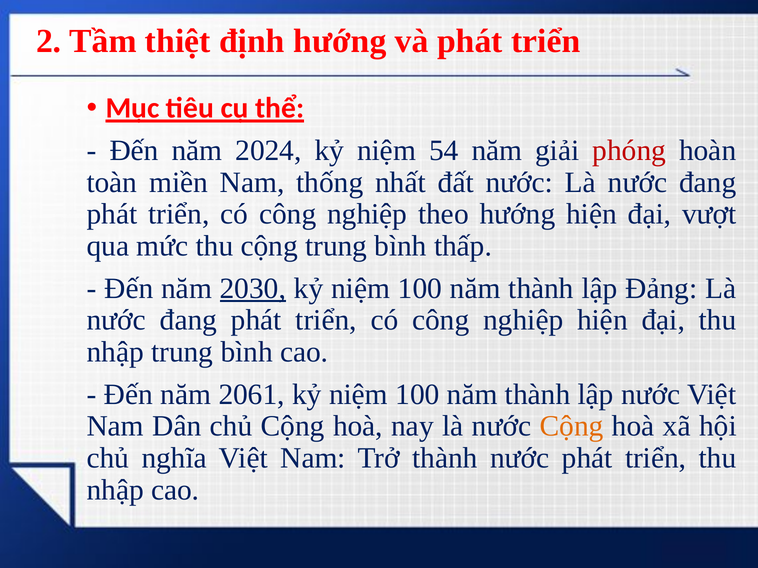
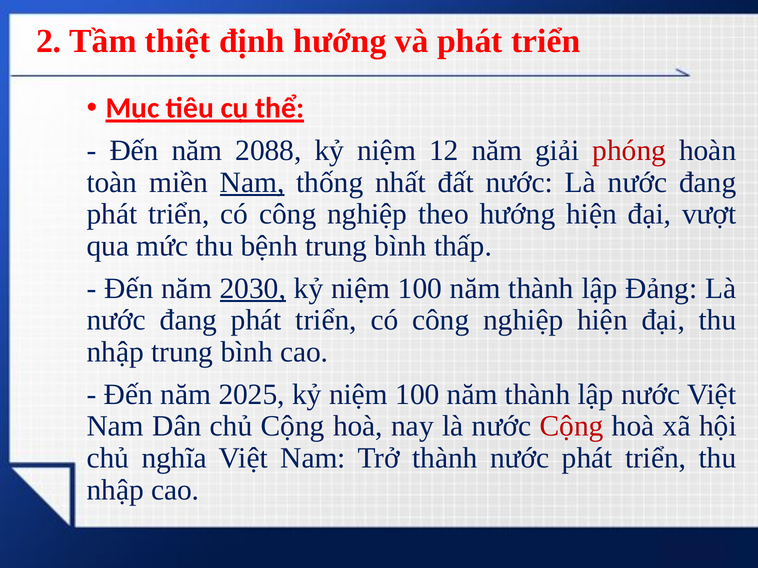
2024: 2024 -> 2088 (268, 151)
54: 54 -> 12 (444, 151)
Nam underline: none -> present (252, 183)
thu cộng: cộng -> bệnh (269, 246)
2061: 2061 -> 2025 (252, 395)
Cộng colour: orange -> red (572, 427)
